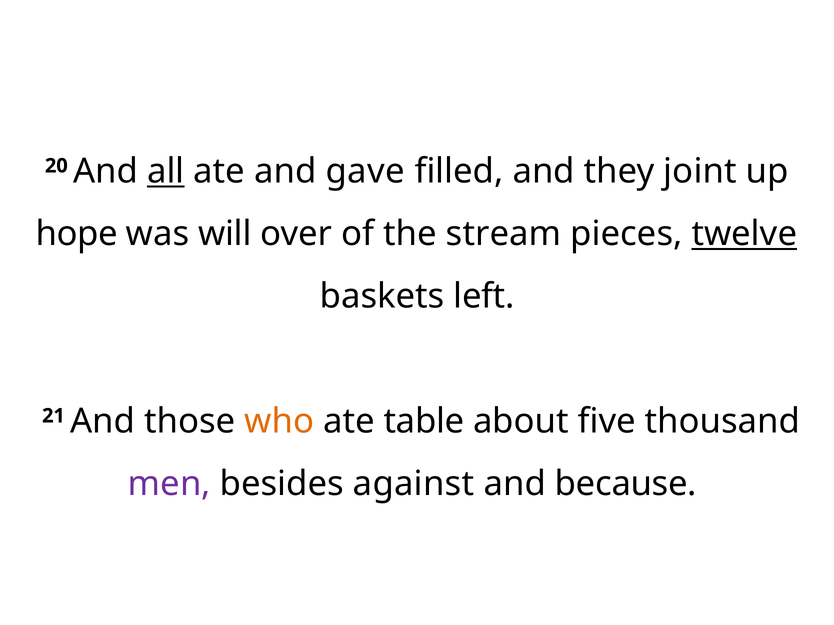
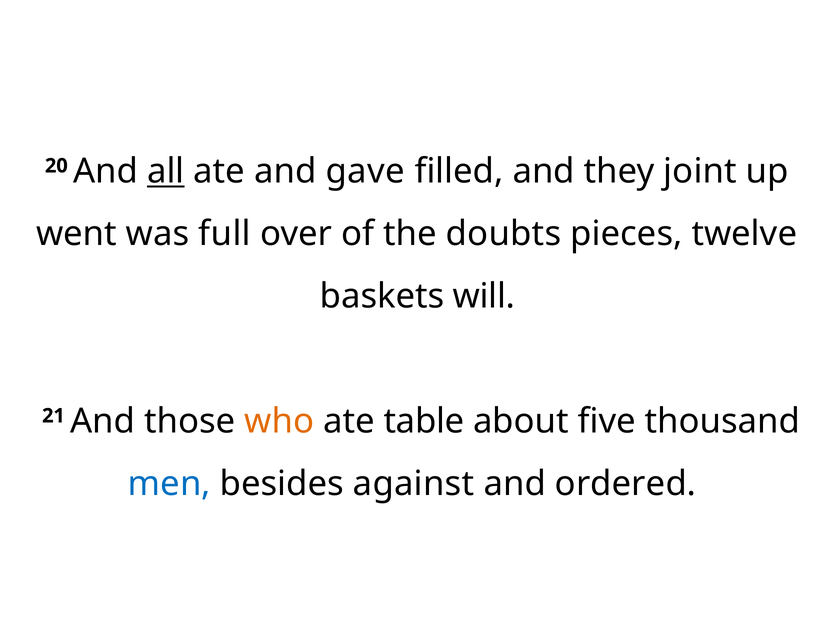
hope: hope -> went (77, 234)
will: will -> full (225, 234)
stream: stream -> doubts (504, 234)
twelve underline: present -> none (744, 234)
left: left -> will (484, 297)
men colour: purple -> blue (169, 484)
because: because -> ordered (626, 484)
